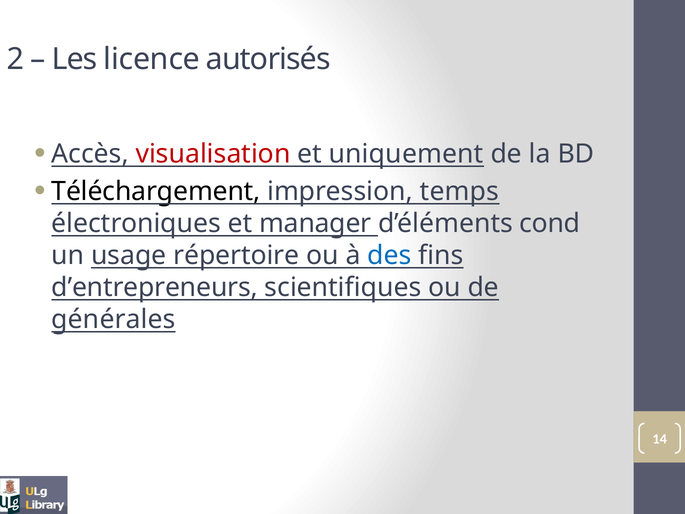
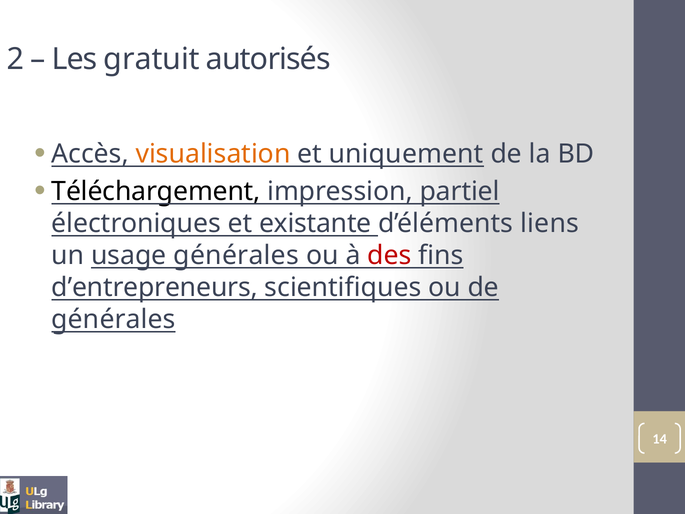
licence: licence -> gratuit (152, 59)
visualisation colour: red -> orange (213, 154)
temps: temps -> partiel (460, 191)
manager: manager -> existante (315, 223)
cond: cond -> liens (550, 223)
usage répertoire: répertoire -> générales (236, 255)
des colour: blue -> red (390, 255)
